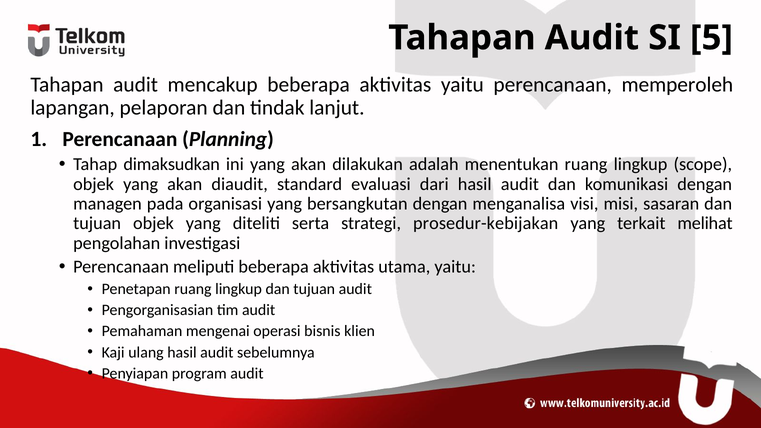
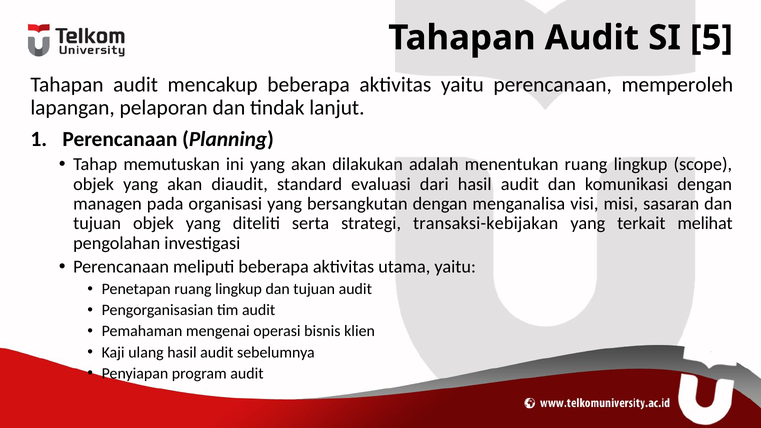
dimaksudkan: dimaksudkan -> memutuskan (172, 164)
prosedur-kebijakan: prosedur-kebijakan -> transaksi-kebijakan (486, 223)
